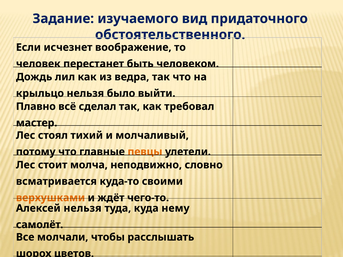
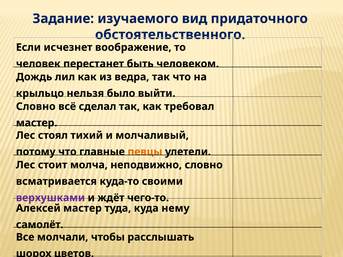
Плавно: Плавно -> Словно (36, 107)
верхушками colour: orange -> purple (50, 198)
Алексей нельзя: нельзя -> мастер (83, 208)
